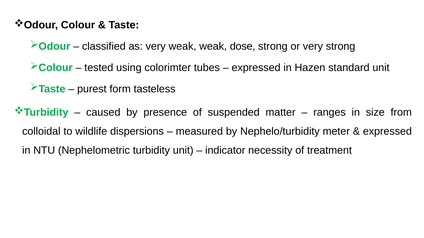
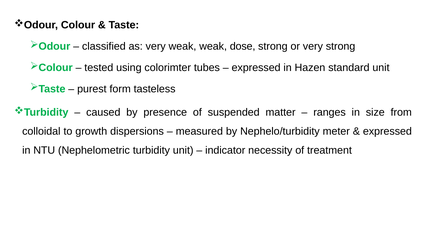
wildlife: wildlife -> growth (91, 132)
